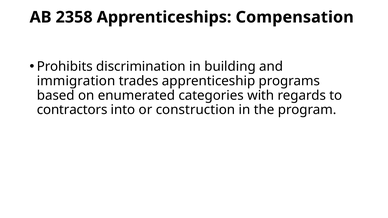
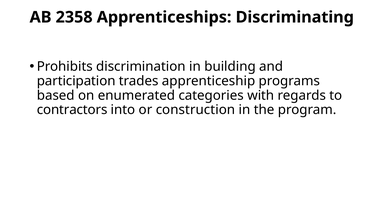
Compensation: Compensation -> Discriminating (295, 17)
immigration: immigration -> participation (76, 81)
